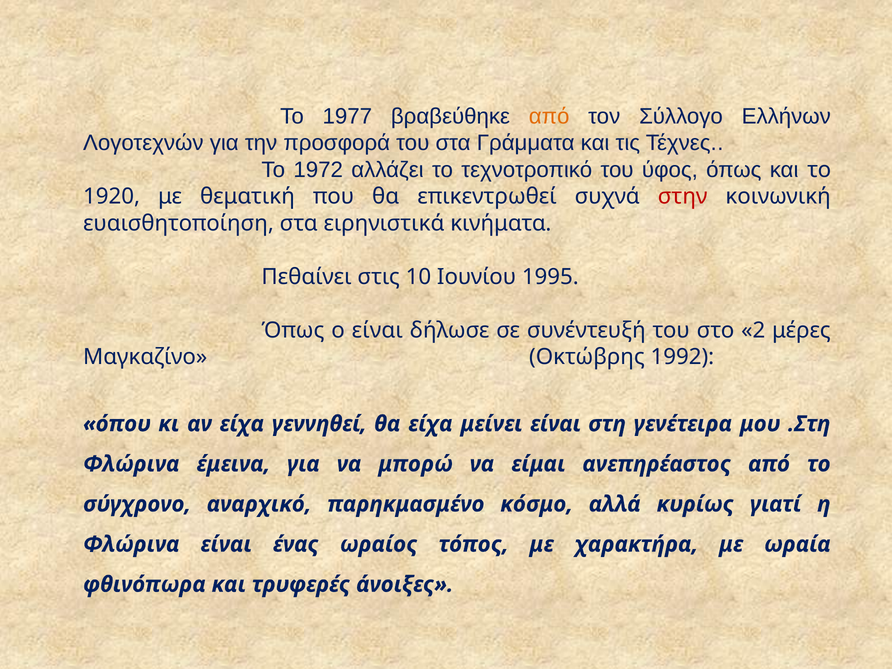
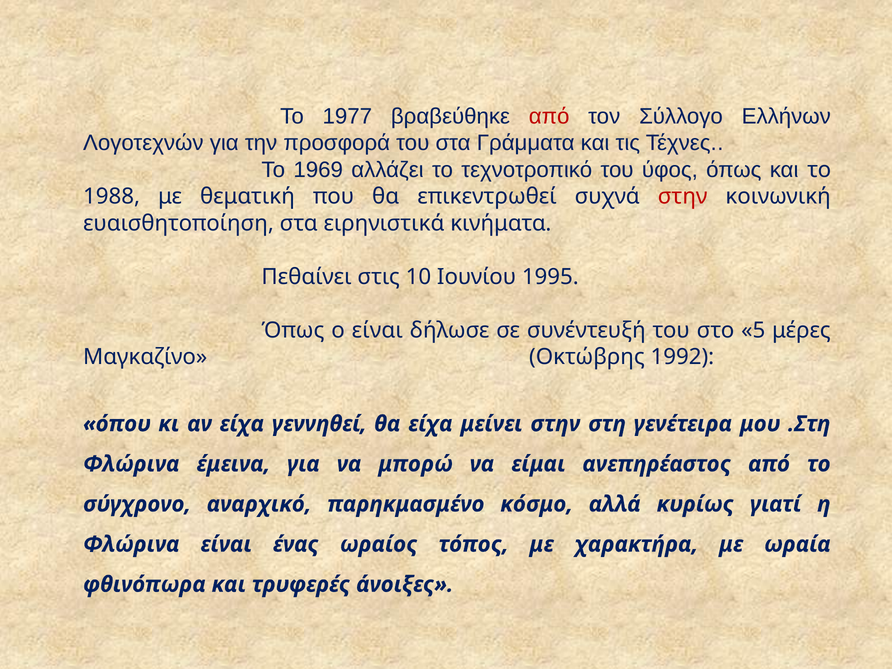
από colour: orange -> red (549, 116)
1972: 1972 -> 1969 (318, 170)
1920: 1920 -> 1988 (112, 196)
2: 2 -> 5 (753, 330)
μείνει είναι: είναι -> στην (555, 424)
